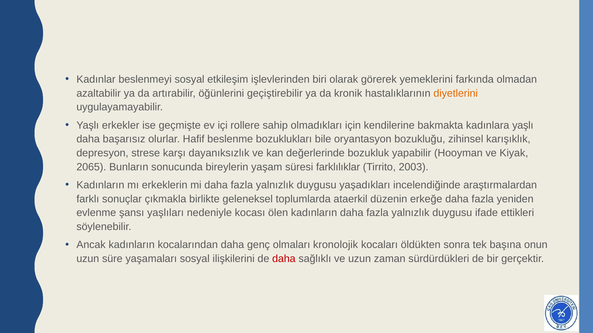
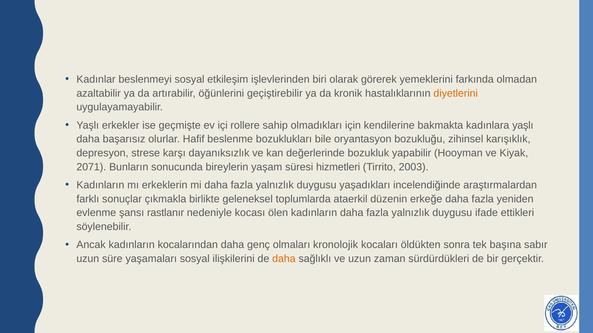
2065: 2065 -> 2071 (91, 167)
farklılıklar: farklılıklar -> hizmetleri (338, 167)
yaşlıları: yaşlıları -> rastlanır (166, 213)
onun: onun -> sabır (536, 245)
daha colour: red -> orange (284, 259)
